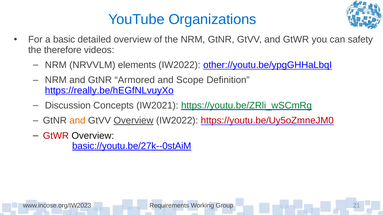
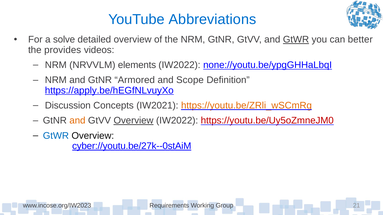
Organizations: Organizations -> Abbreviations (212, 19)
basic: basic -> solve (64, 40)
GtWR underline: none -> present (296, 40)
safety: safety -> better (360, 40)
therefore: therefore -> provides (63, 50)
other://youtu.be/ypgGHHaLbqI: other://youtu.be/ypgGHHaLbqI -> none://youtu.be/ypgGHHaLbqI (268, 65)
https://really.be/hEGfNLvuyXo: https://really.be/hEGfNLvuyXo -> https://apply.be/hEGfNLvuyXo (109, 90)
https://youtu.be/ZRli_wSCmRg colour: green -> orange (246, 106)
GtWR colour: red -> blue (56, 136)
basic://youtu.be/27k--0stAiM: basic://youtu.be/27k--0stAiM -> cyber://youtu.be/27k--0stAiM (132, 146)
